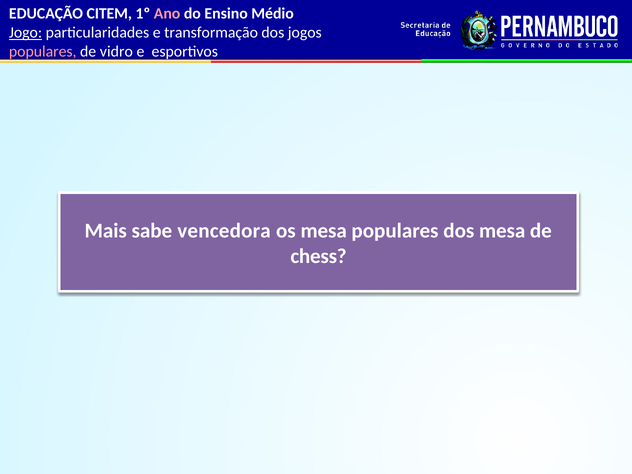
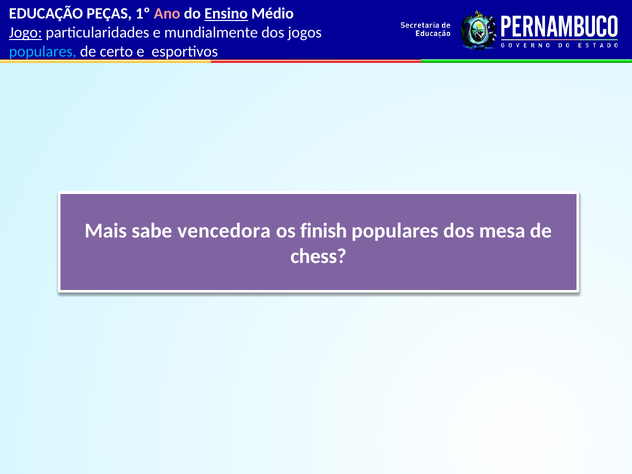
CITEM: CITEM -> PEÇAS (109, 14)
Ensino underline: none -> present (226, 14)
transformação: transformação -> mundialmente (211, 33)
populares colour: pink -> light blue (43, 52)
vidro: vidro -> certo (116, 52)
os mesa: mesa -> finish (324, 231)
